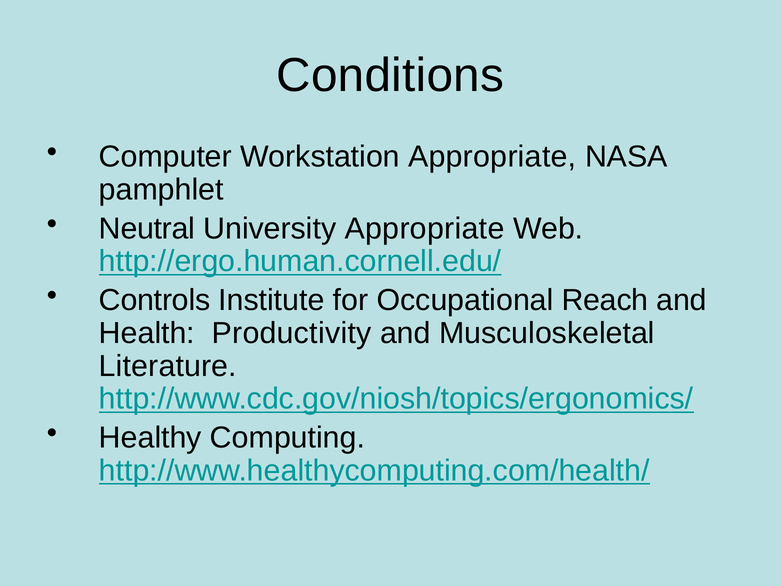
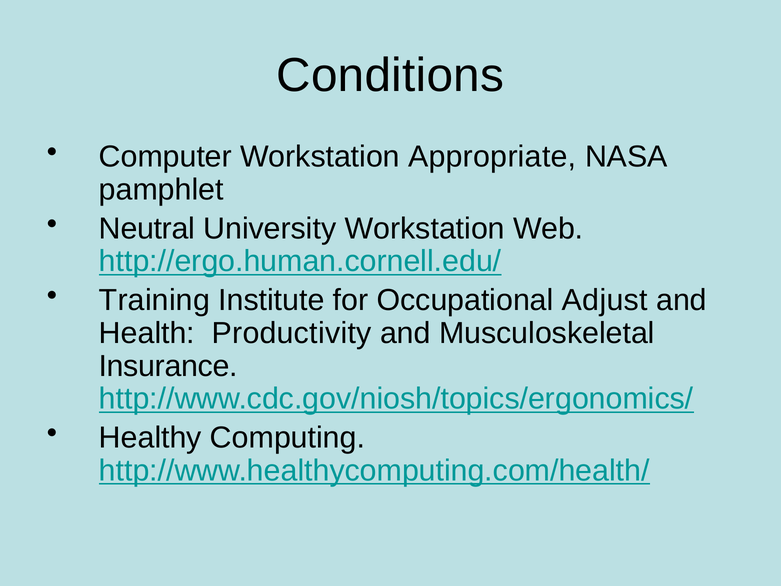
University Appropriate: Appropriate -> Workstation (425, 229)
Controls: Controls -> Training (154, 300)
Reach: Reach -> Adjust (605, 300)
Literature: Literature -> Insurance (168, 366)
